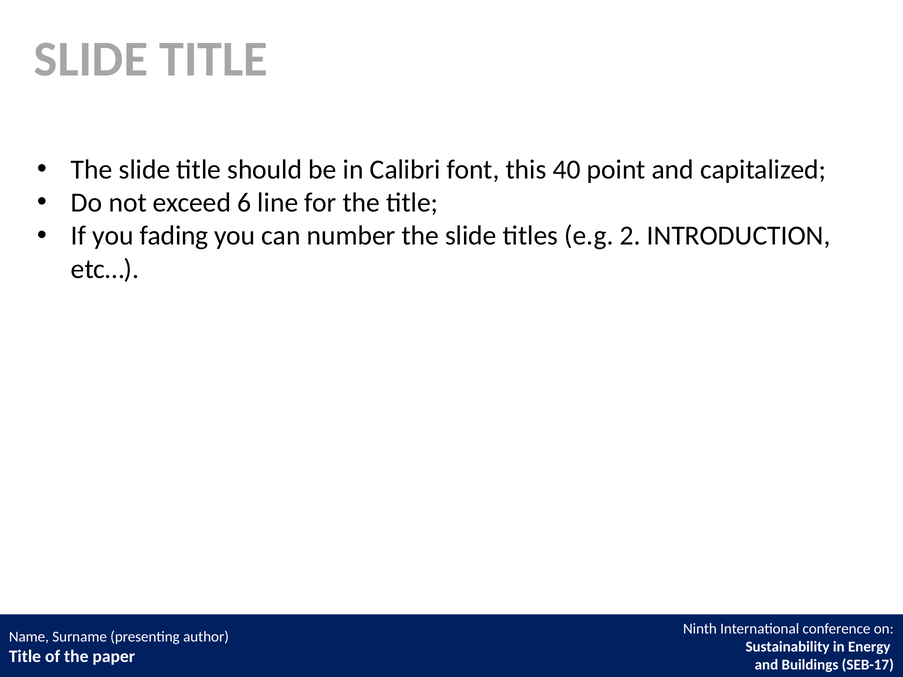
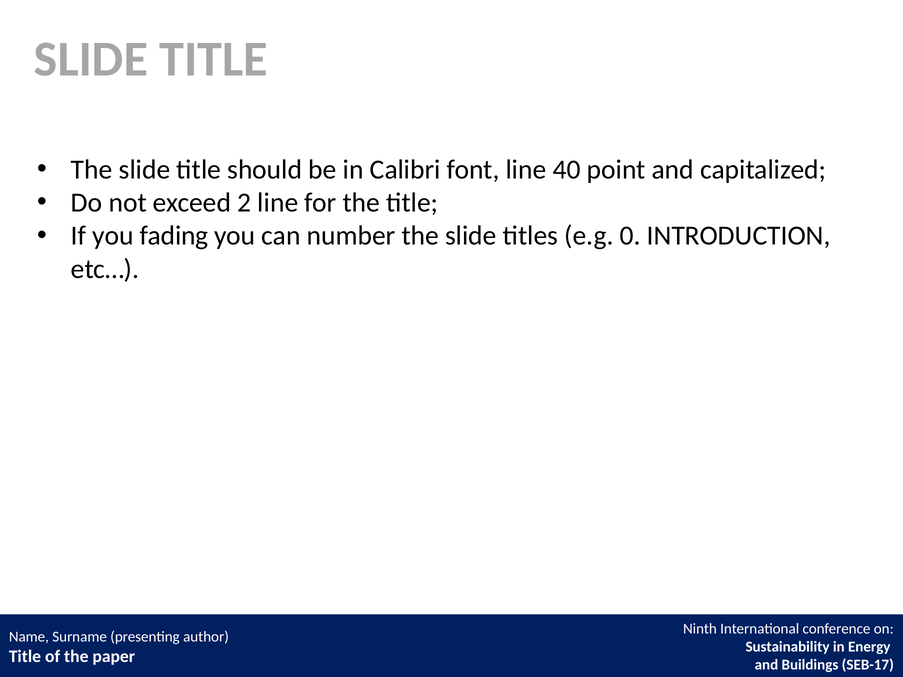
font this: this -> line (526, 170)
6: 6 -> 2 (244, 203)
2: 2 -> 0 (630, 236)
